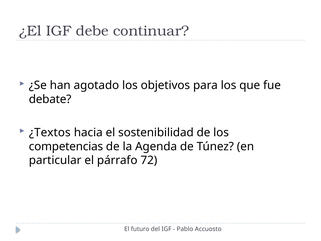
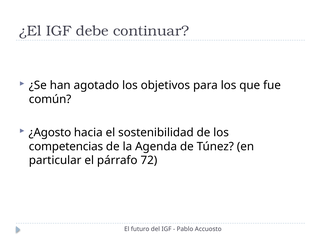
debate: debate -> común (50, 99)
¿Textos: ¿Textos -> ¿Agosto (50, 132)
